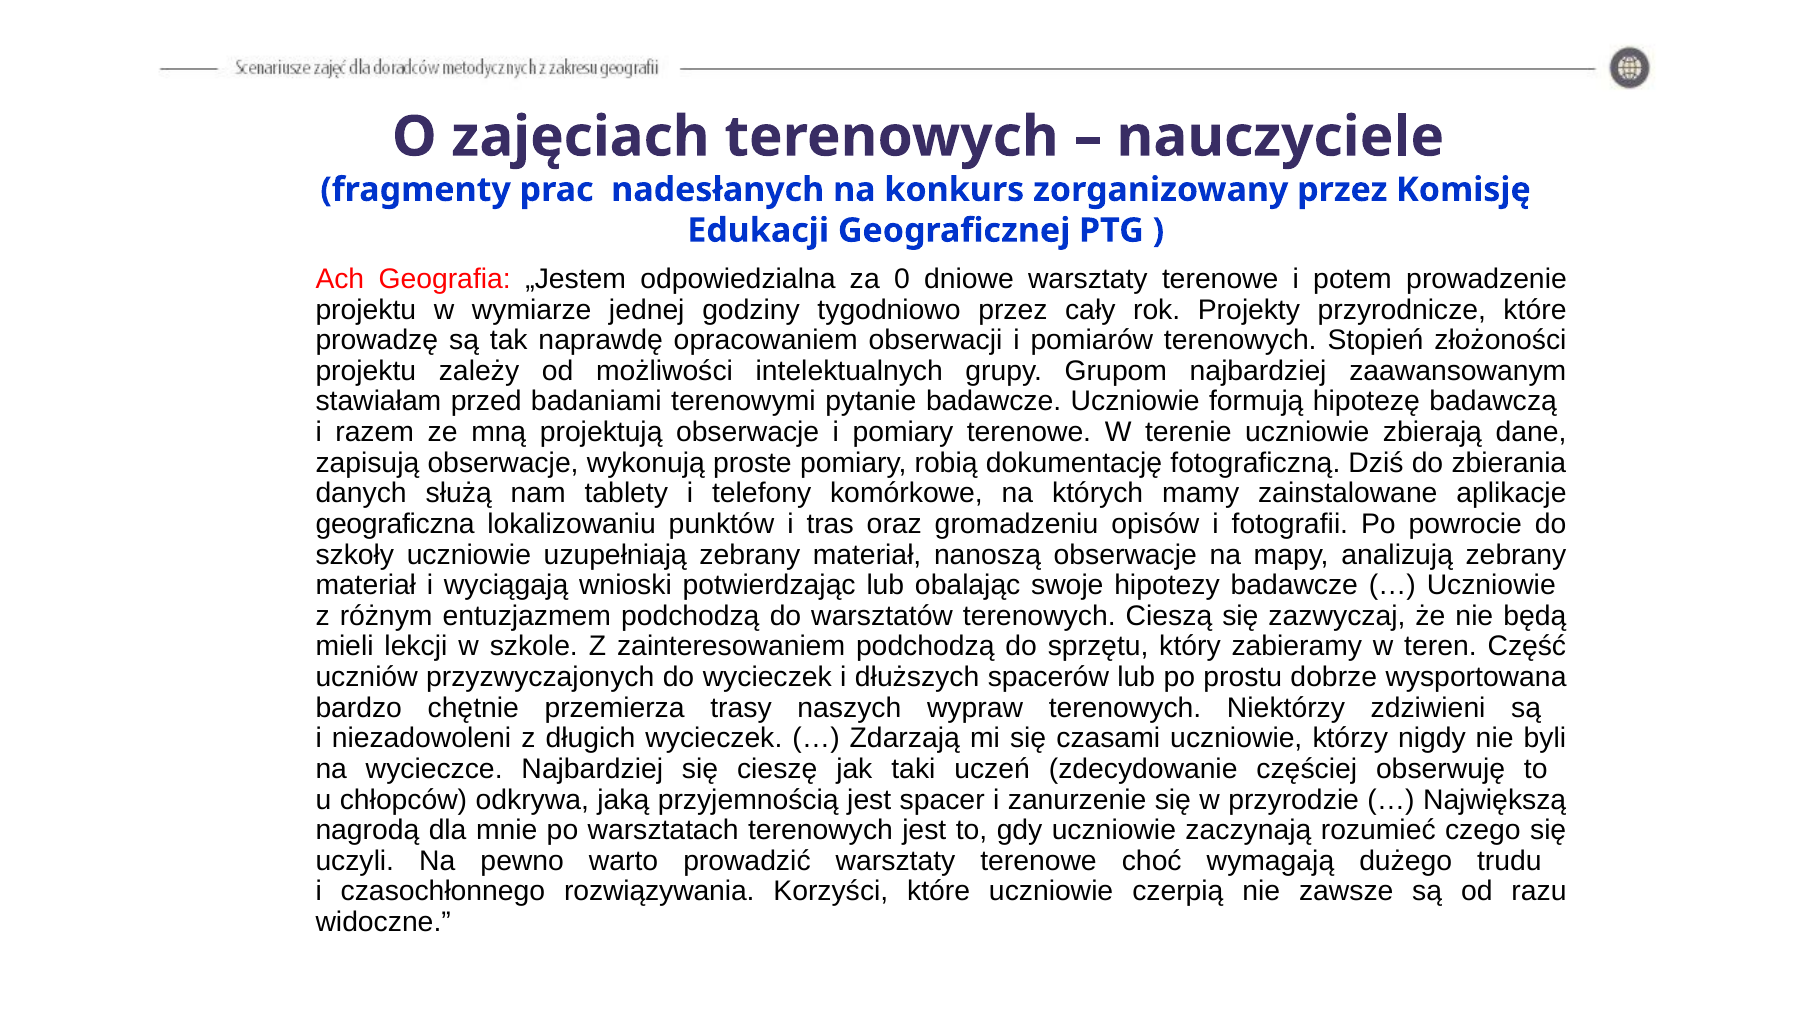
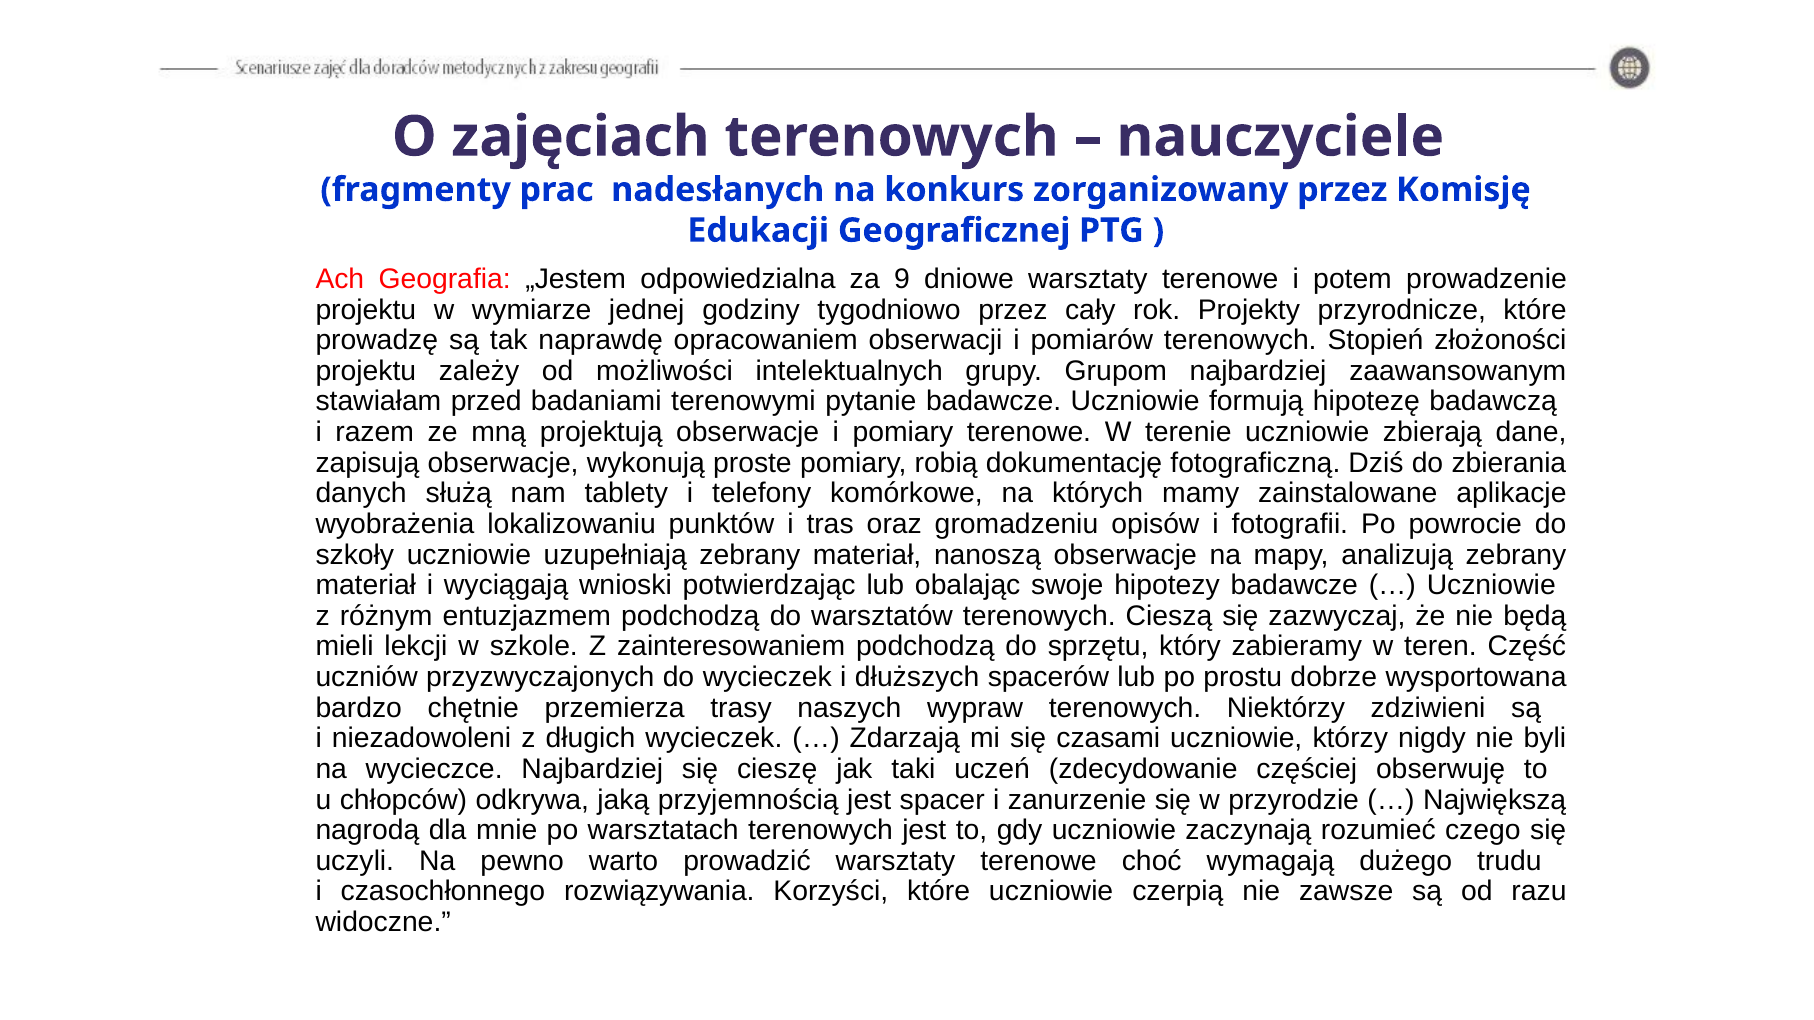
0: 0 -> 9 (902, 279)
geograficzna: geograficzna -> wyobrażenia (395, 524)
